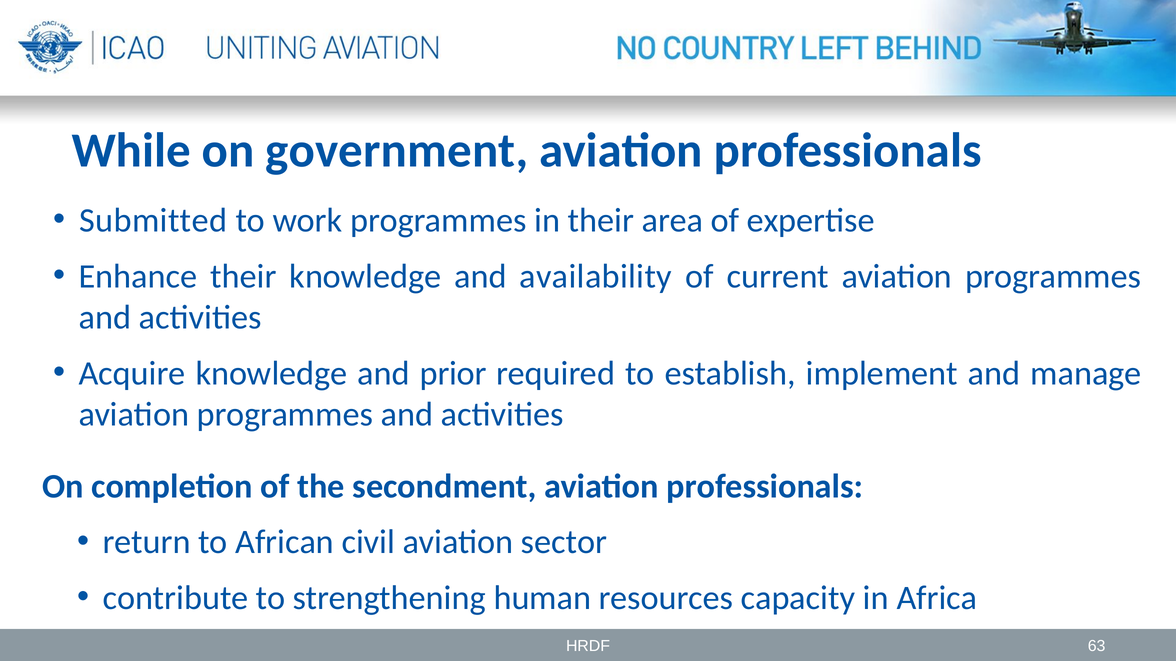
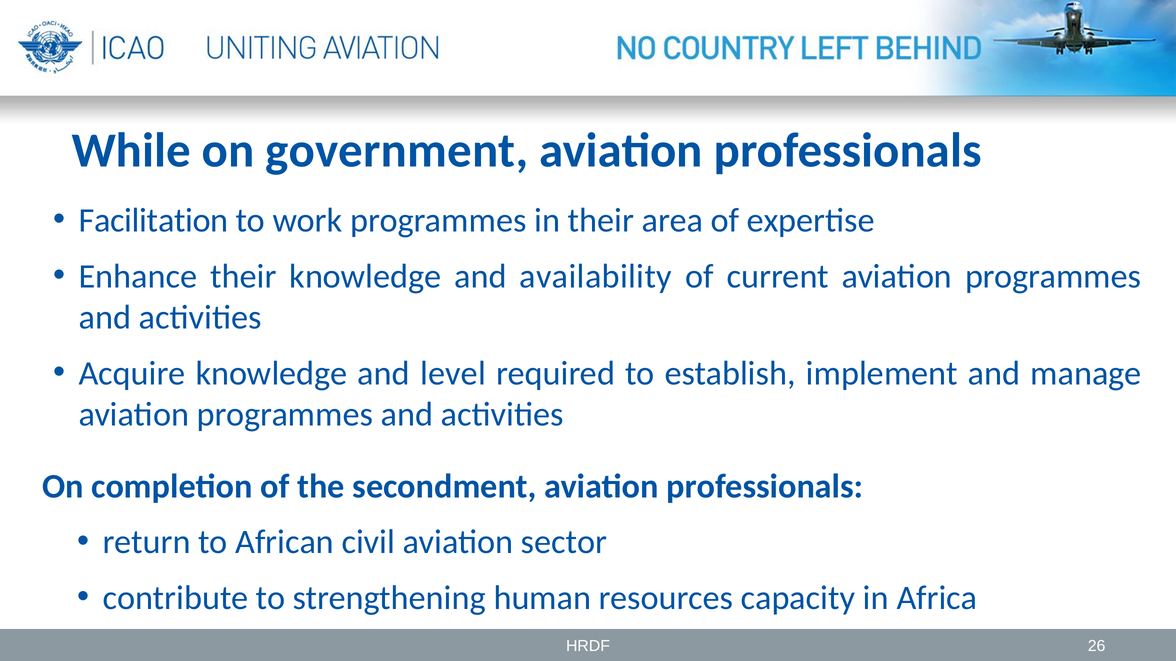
Submitted: Submitted -> Facilitation (154, 221)
prior: prior -> level (453, 374)
63: 63 -> 26 (1097, 647)
